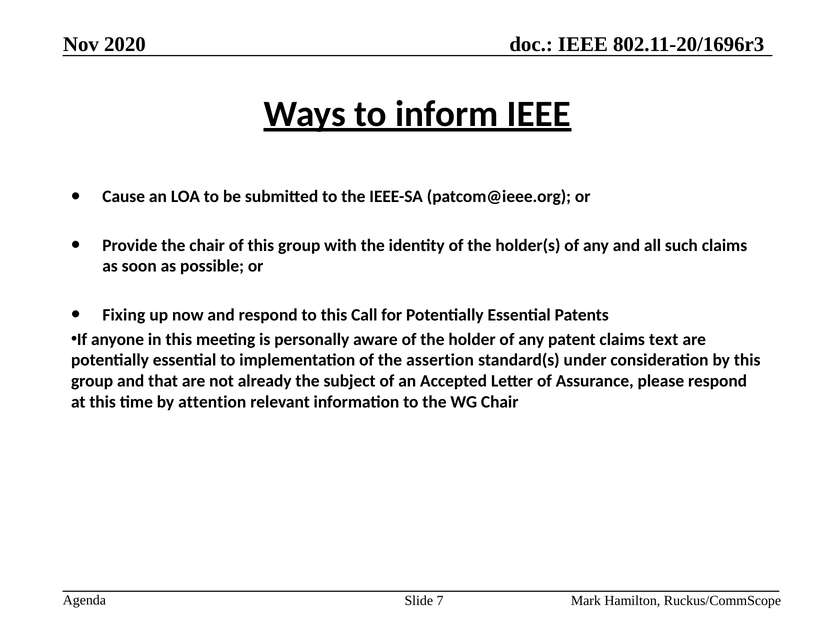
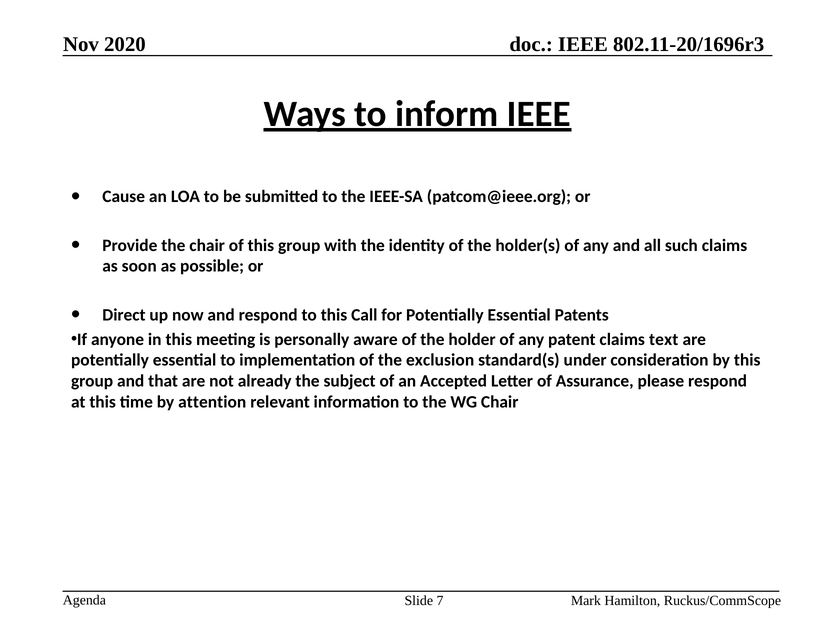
Fixing: Fixing -> Direct (124, 315)
assertion: assertion -> exclusion (440, 360)
